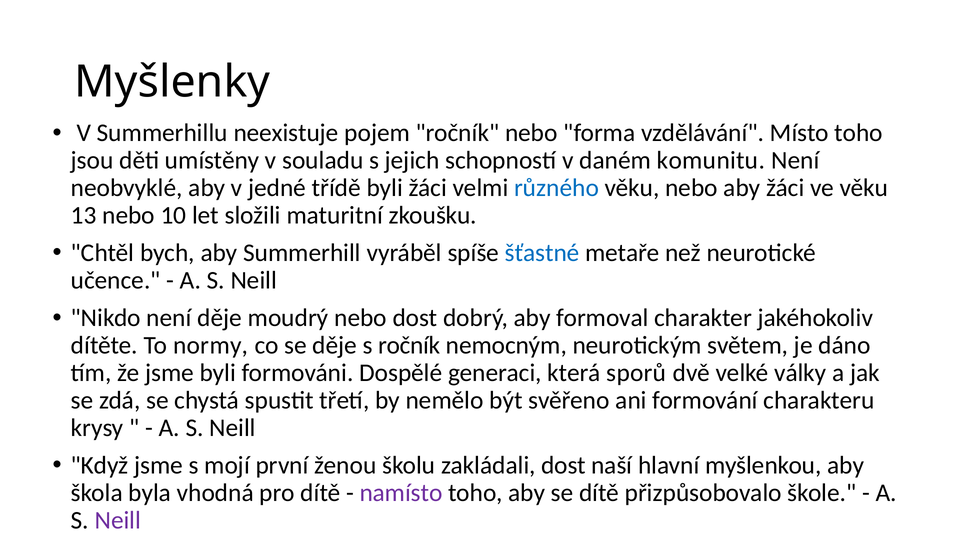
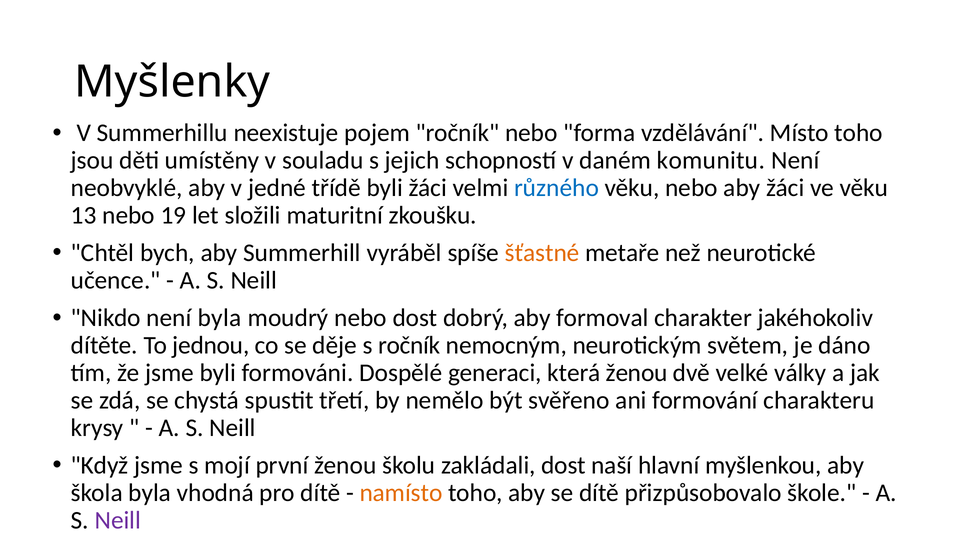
10: 10 -> 19 (173, 215)
šťastné colour: blue -> orange (542, 253)
není děje: děje -> byla (220, 318)
normy: normy -> jednou (211, 345)
která sporů: sporů -> ženou (637, 373)
namísto colour: purple -> orange (401, 493)
